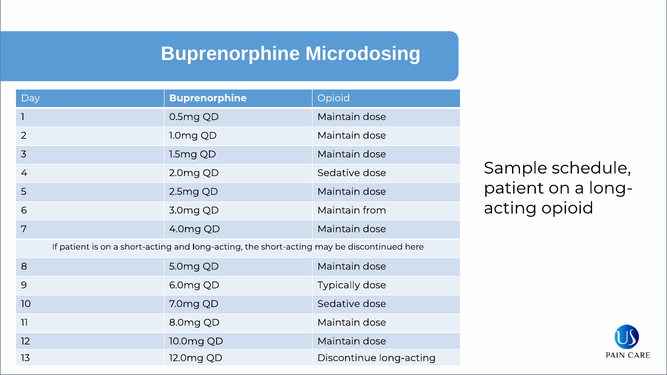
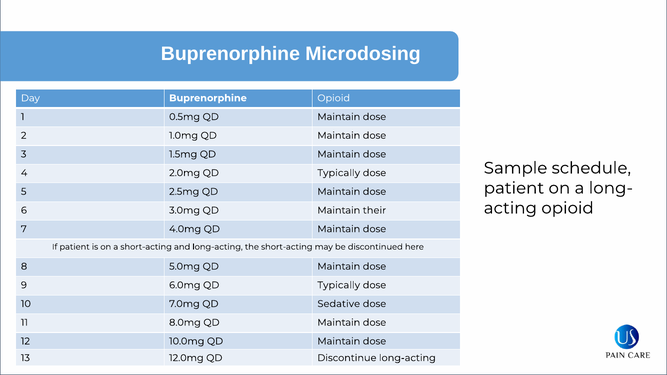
2.0mg QD Sedative: Sedative -> Typically (339, 173)
from: from -> their (374, 210)
